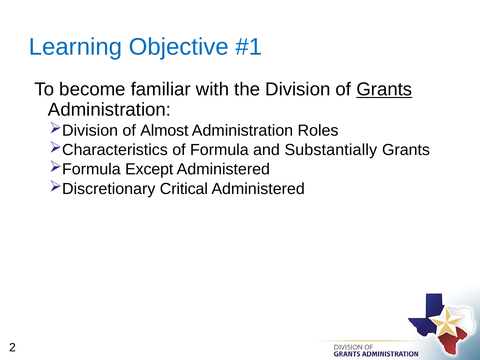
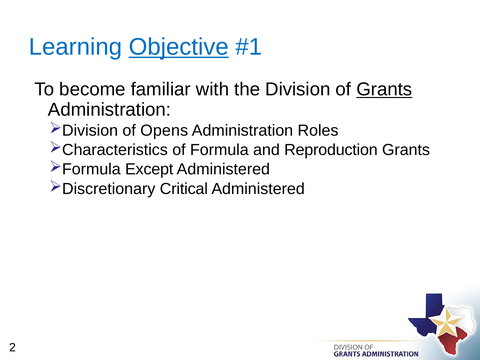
Objective underline: none -> present (179, 47)
Almost: Almost -> Opens (164, 130)
Substantially: Substantially -> Reproduction (331, 150)
